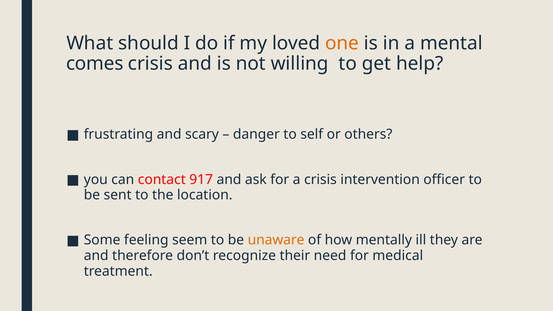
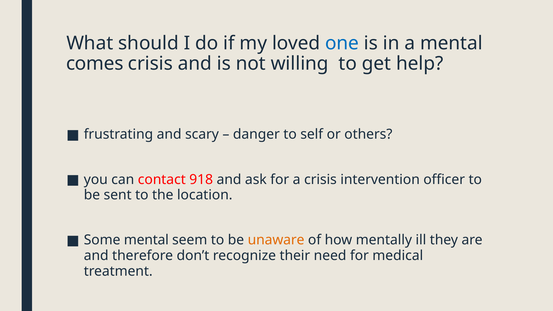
one colour: orange -> blue (342, 43)
917: 917 -> 918 (201, 179)
Some feeling: feeling -> mental (146, 240)
